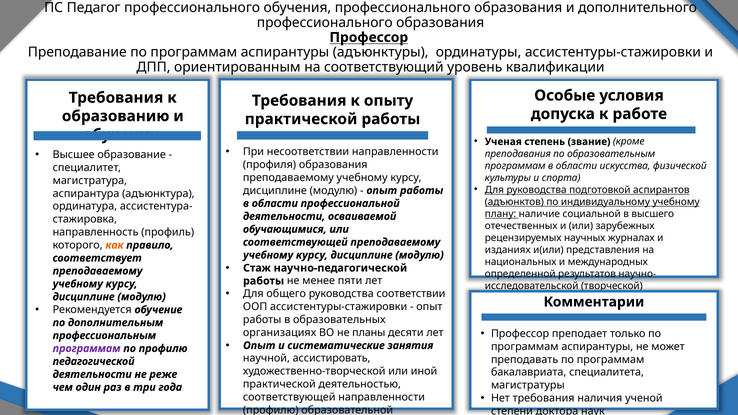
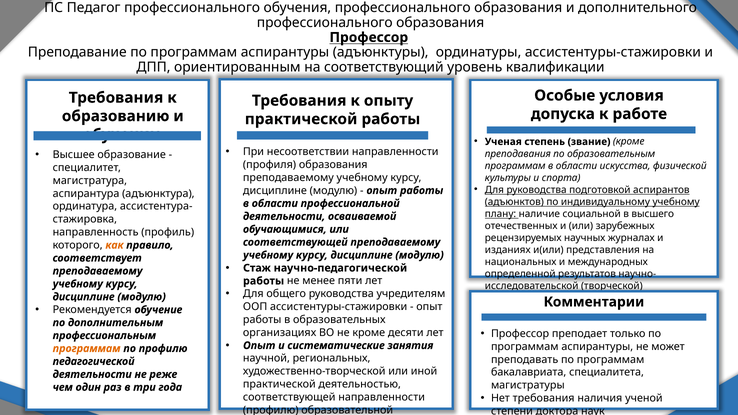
соответствии: соответствии -> учредителям (411, 294)
не планы: планы -> кроме (369, 333)
программам colour: purple -> orange (87, 349)
ассистировать: ассистировать -> региональных (332, 359)
